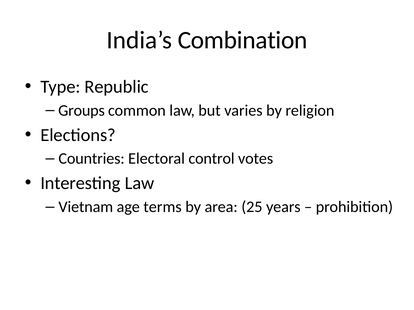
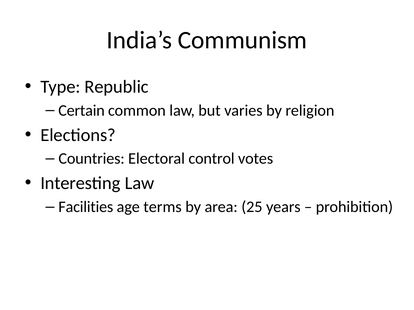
Combination: Combination -> Communism (242, 40)
Groups: Groups -> Certain (82, 111)
Vietnam: Vietnam -> Facilities (86, 207)
